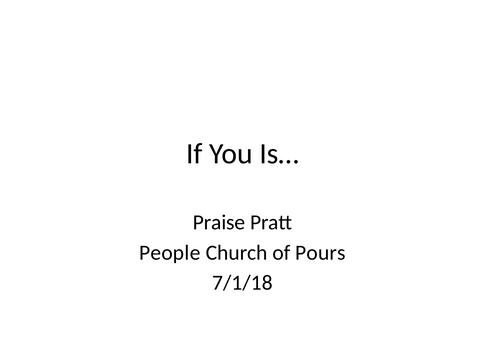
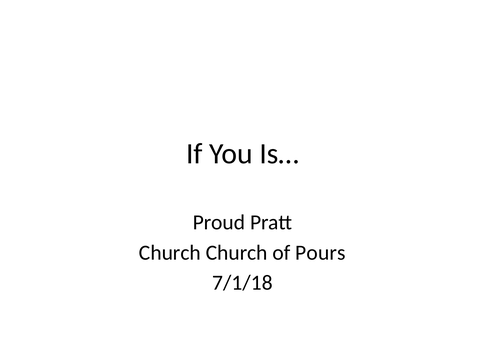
Praise: Praise -> Proud (219, 223)
People: People -> Church (170, 253)
